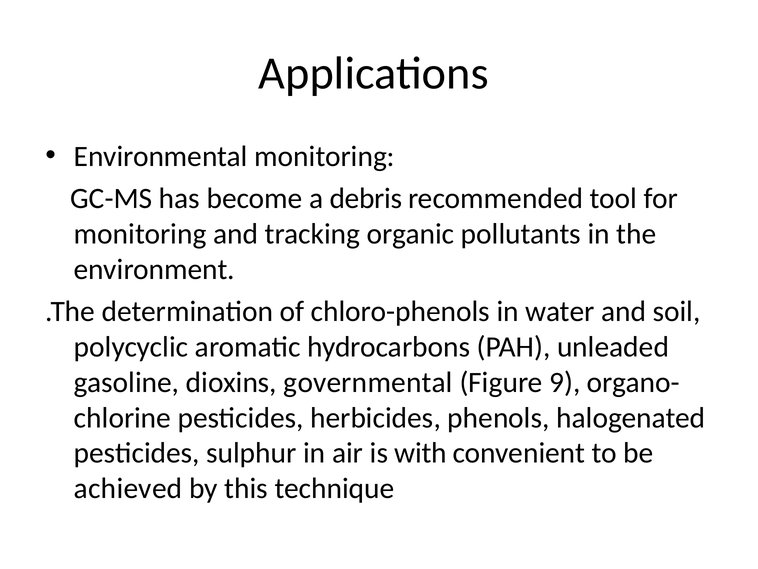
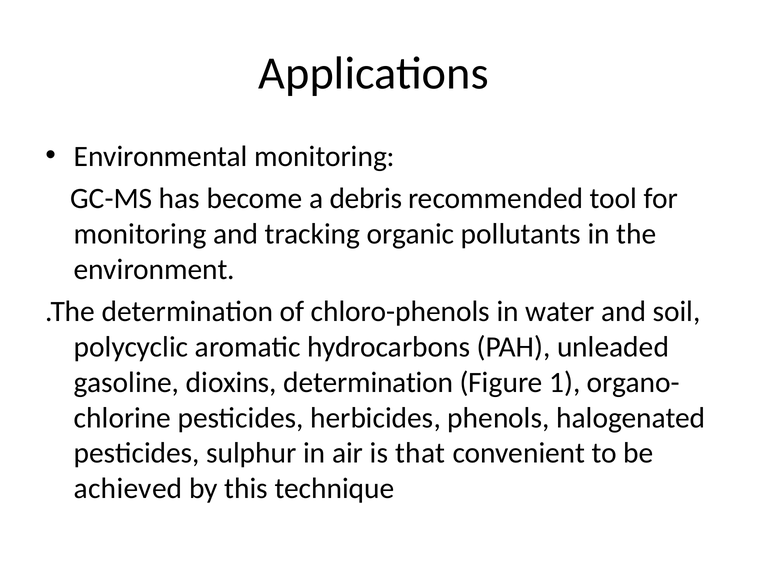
dioxins governmental: governmental -> determination (368, 382)
9: 9 -> 1 (565, 382)
with: with -> that (420, 453)
